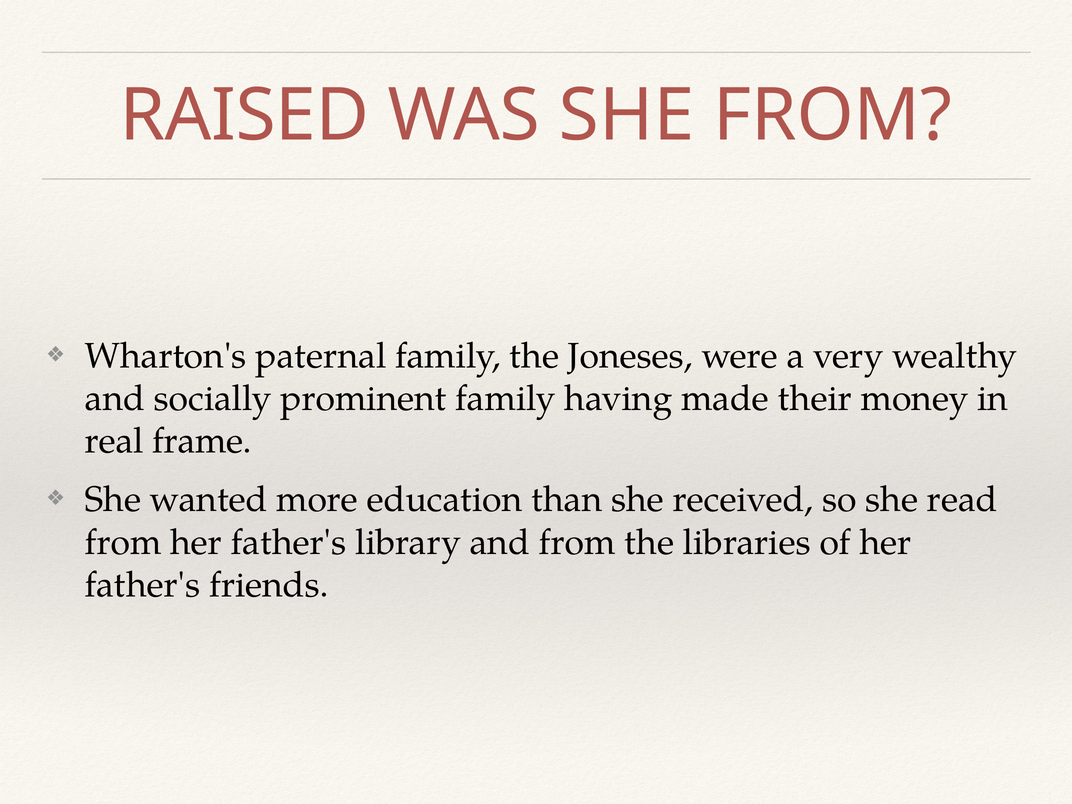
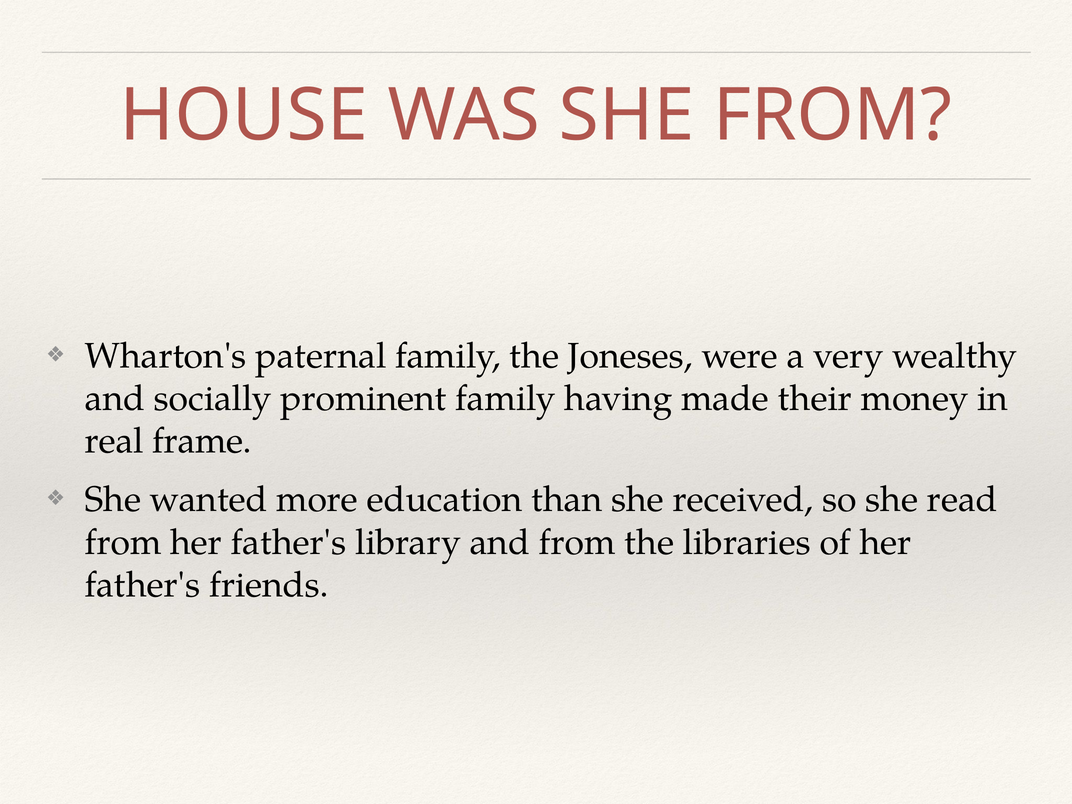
RAISED: RAISED -> HOUSE (244, 116)
